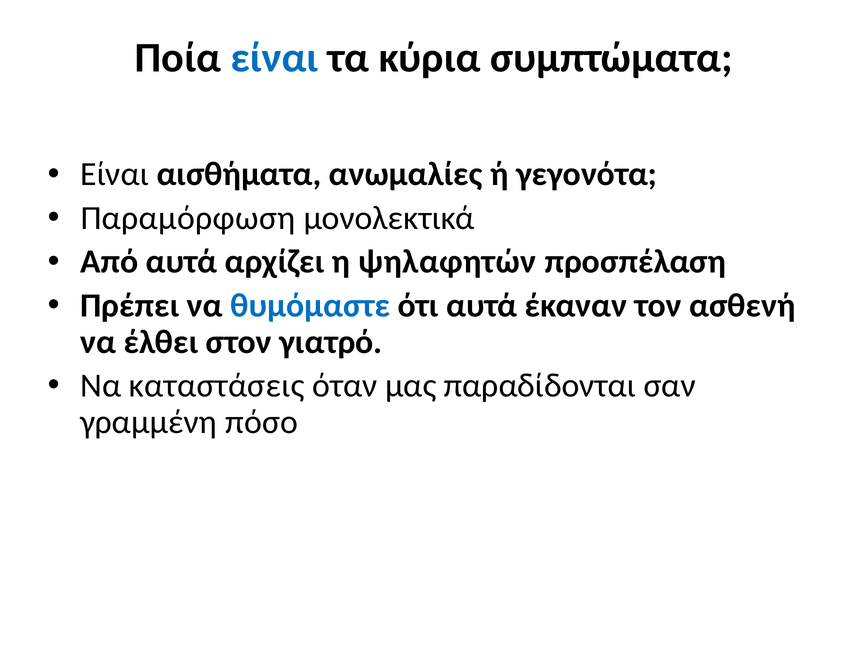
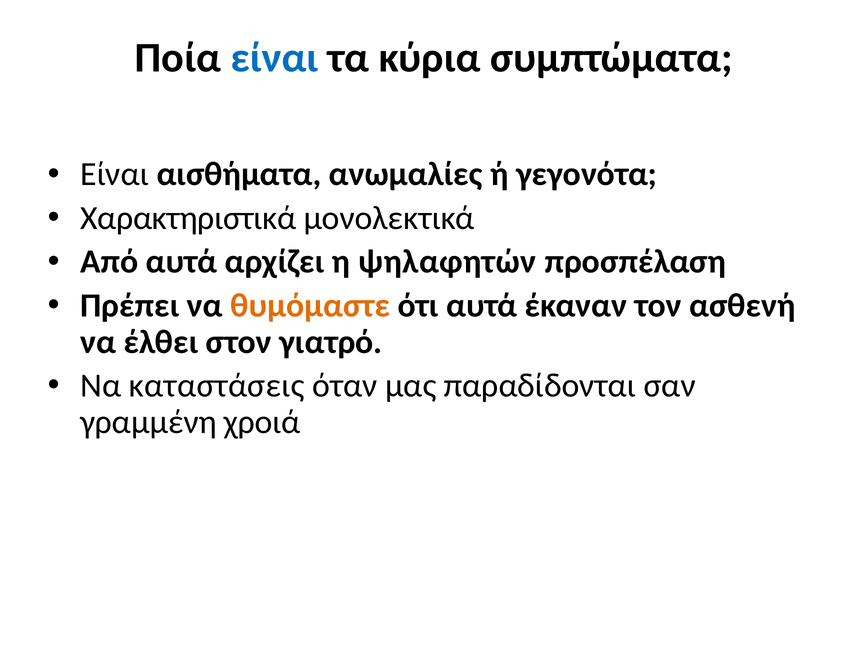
Παραμόρφωση: Παραμόρφωση -> Χαρακτηριστικά (188, 218)
θυμόμαστε colour: blue -> orange (310, 305)
πόσο: πόσο -> χροιά (262, 422)
